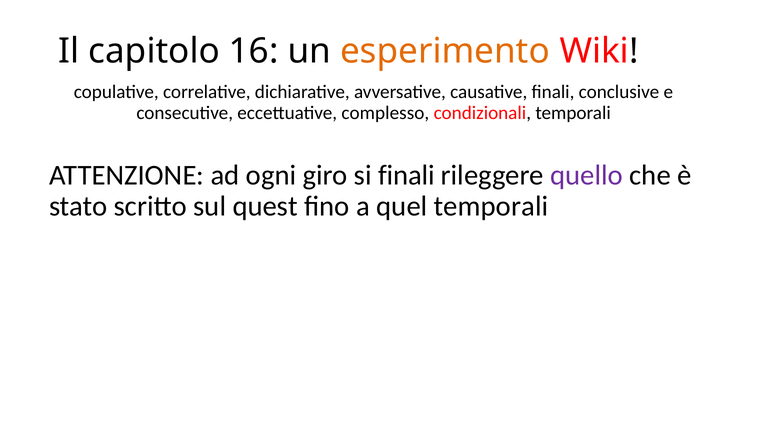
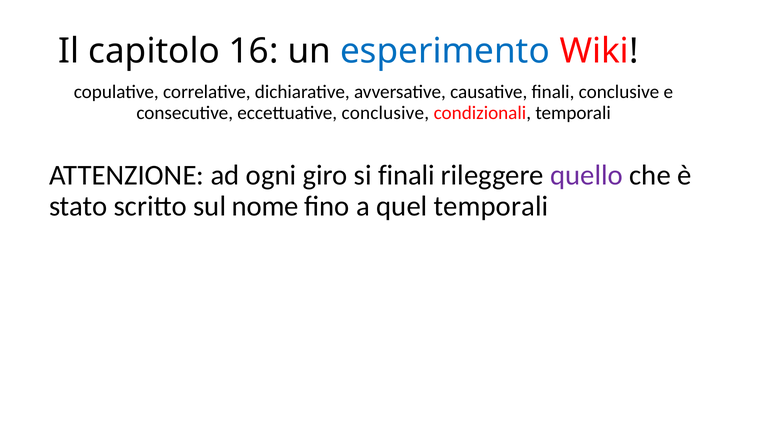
esperimento colour: orange -> blue (445, 51)
eccettuative complesso: complesso -> conclusive (385, 113)
quest: quest -> nome (265, 206)
